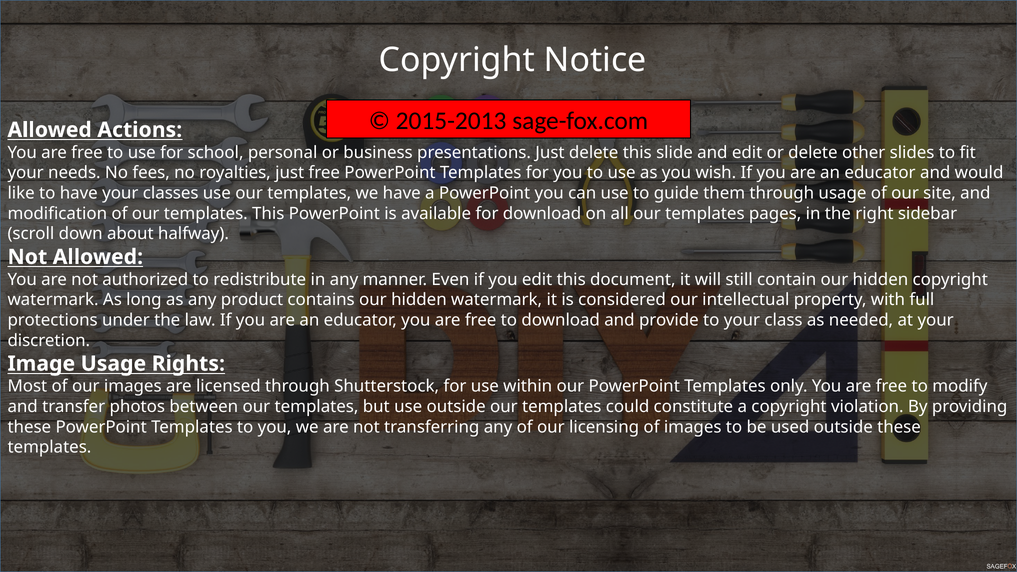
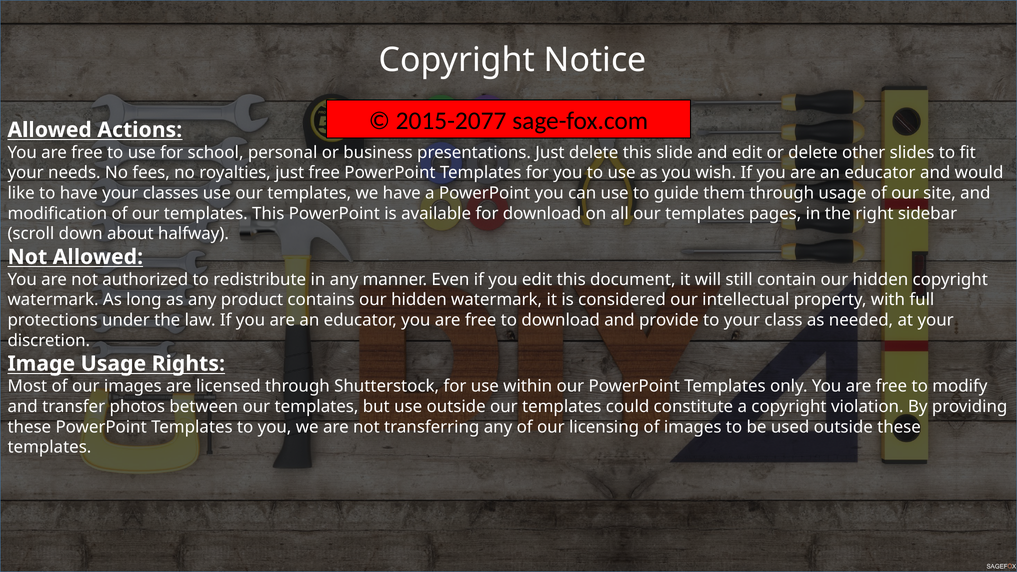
2015-2013: 2015-2013 -> 2015-2077 (451, 121)
